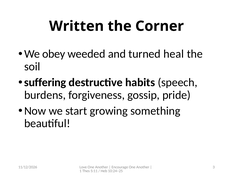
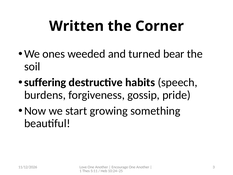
obey: obey -> ones (54, 54)
heal: heal -> bear (174, 54)
